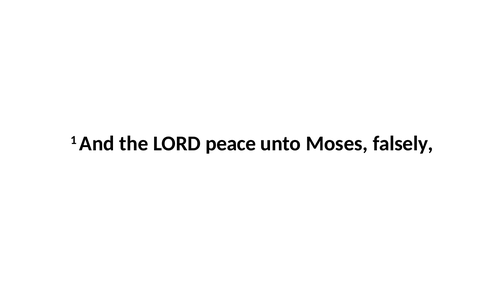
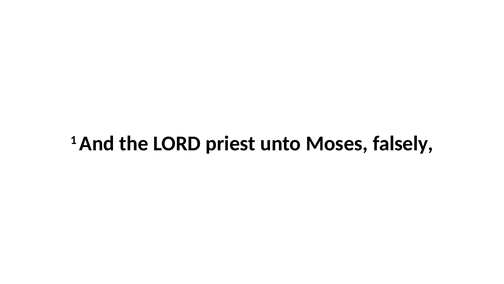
peace: peace -> priest (231, 143)
